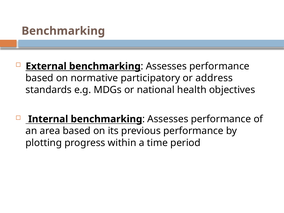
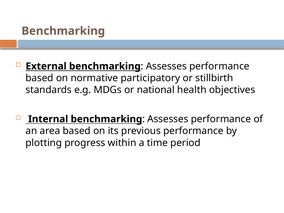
address: address -> stillbirth (214, 78)
